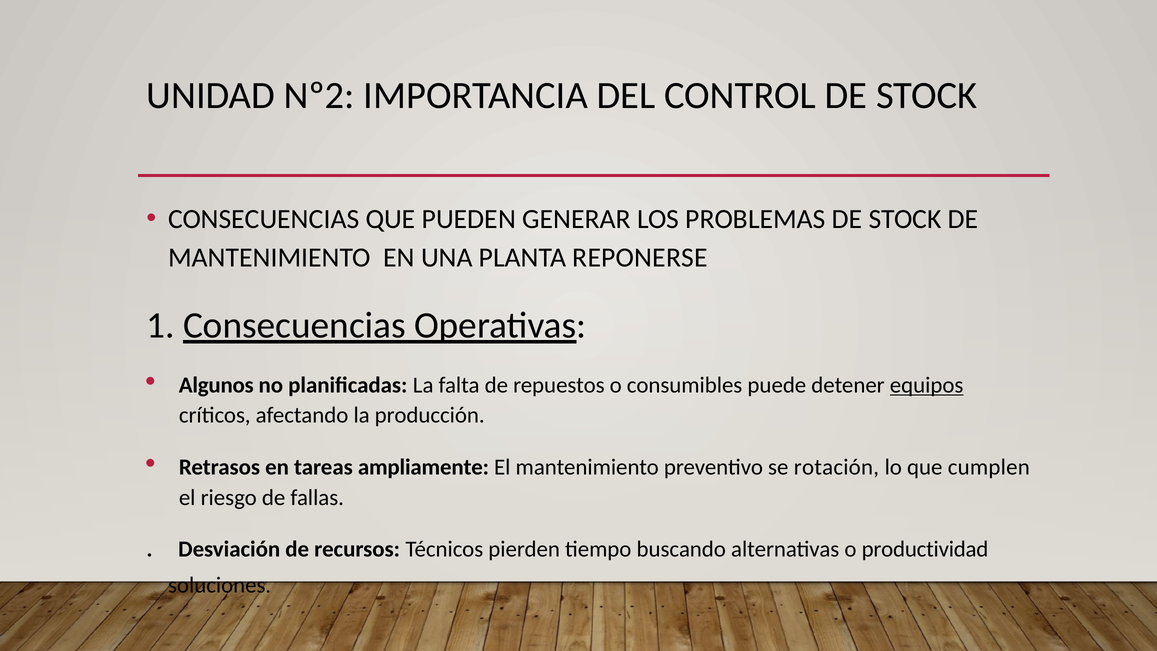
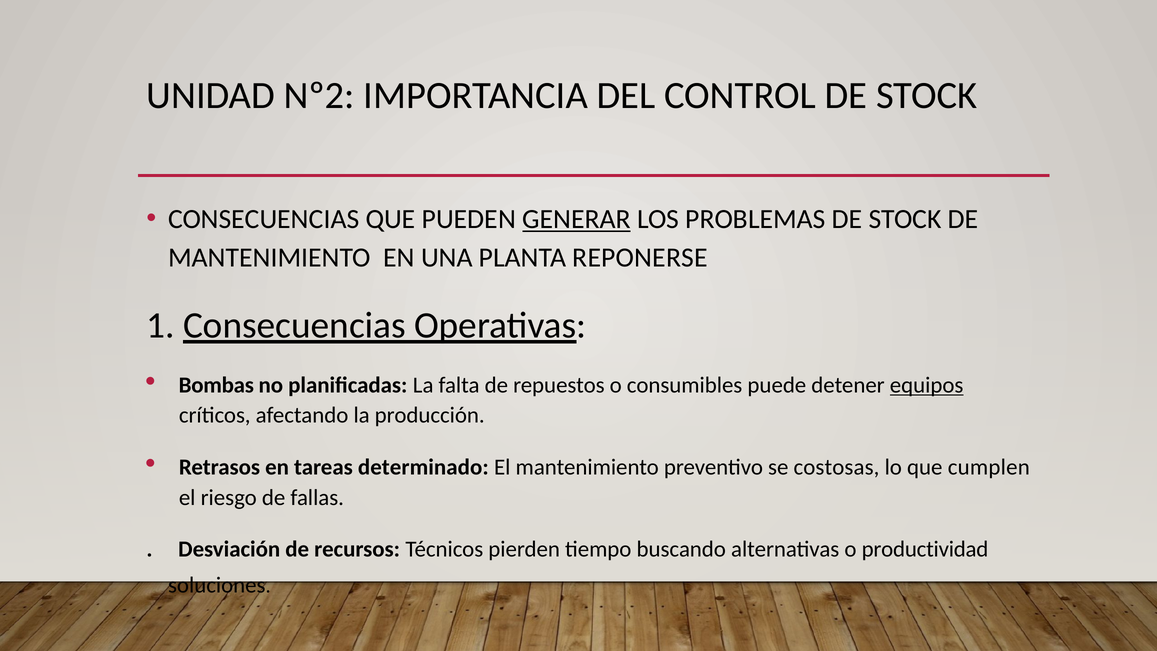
GENERAR underline: none -> present (576, 219)
Algunos: Algunos -> Bombas (216, 385)
ampliamente: ampliamente -> determinado (423, 467)
rotación: rotación -> costosas (836, 467)
